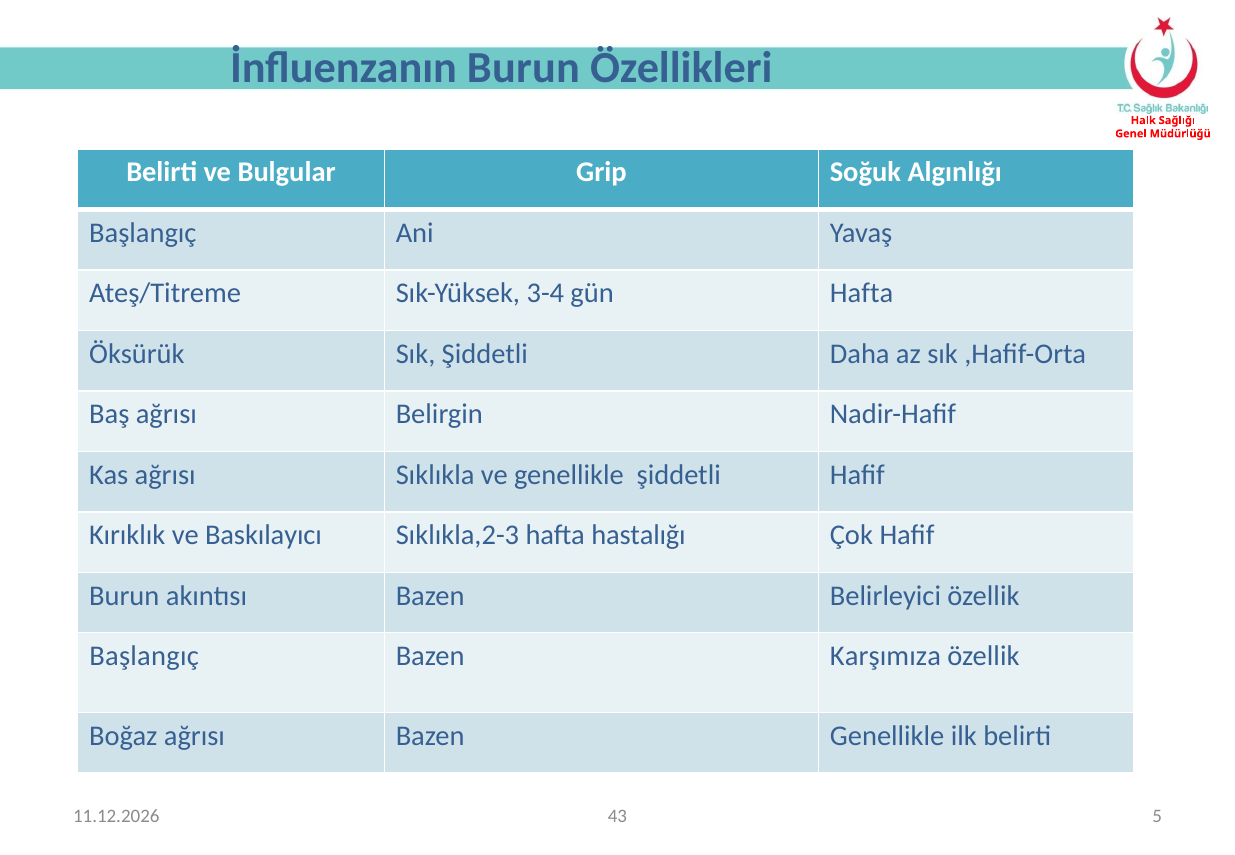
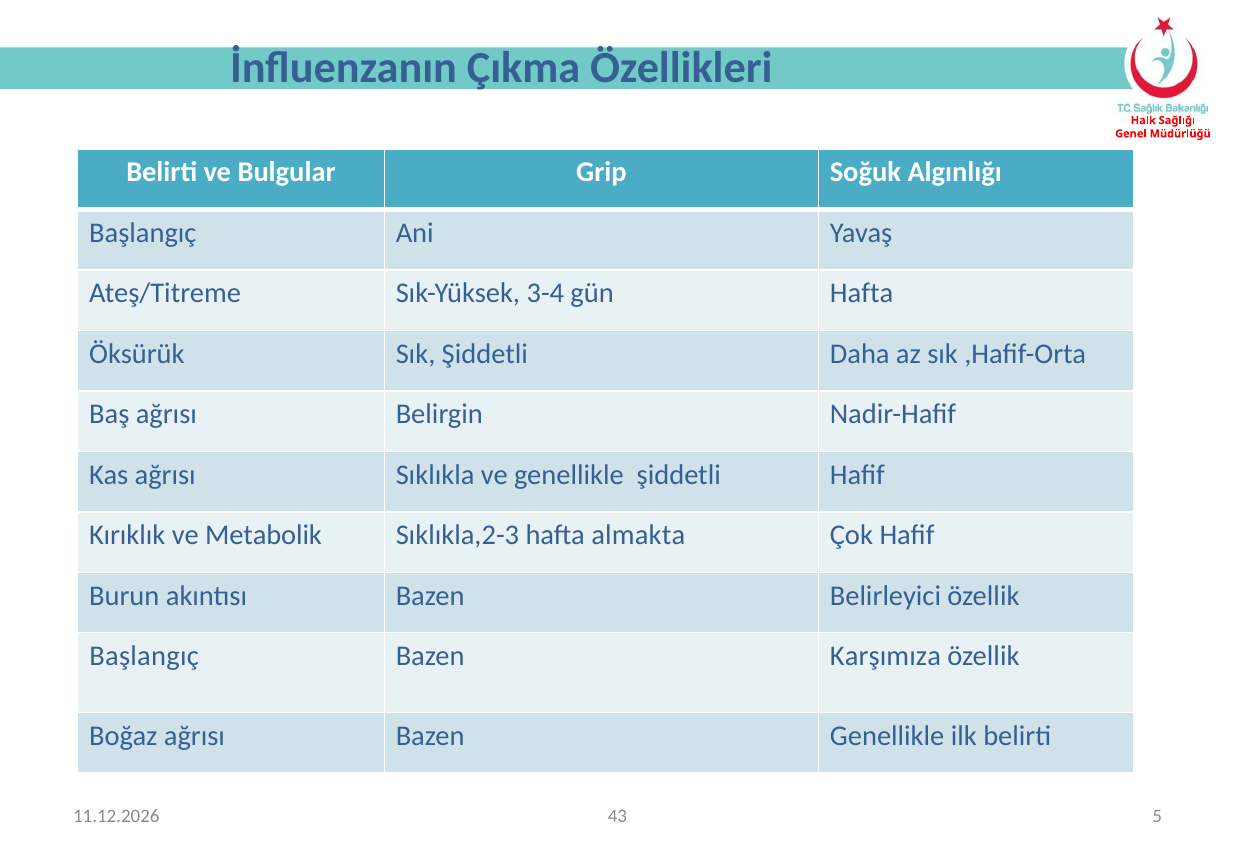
İnfluenzanın Burun: Burun -> Çıkma (524, 67)
Baskılayıcı: Baskılayıcı -> Metabolik (263, 535)
hastalığı: hastalığı -> almakta (638, 535)
